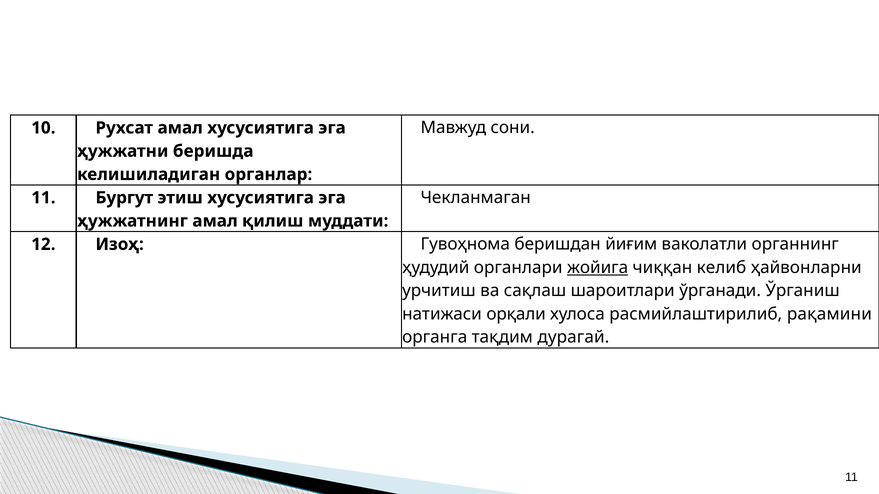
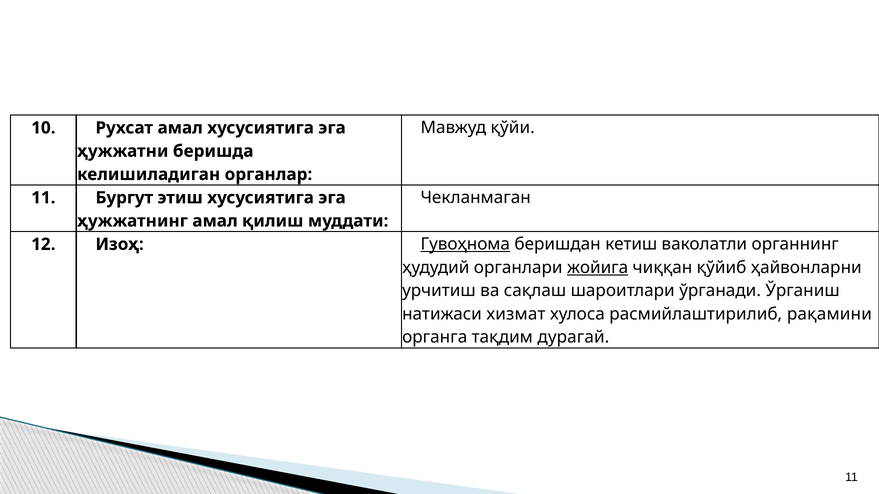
сони: сони -> қўйи (513, 128)
Гувоҳнома underline: none -> present (465, 244)
йиғим: йиғим -> кетиш (631, 244)
келиб: келиб -> қўйиб (722, 268)
орқали: орқали -> хизмат (516, 314)
